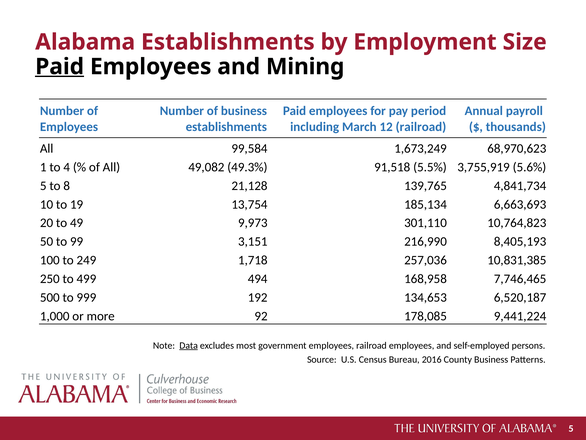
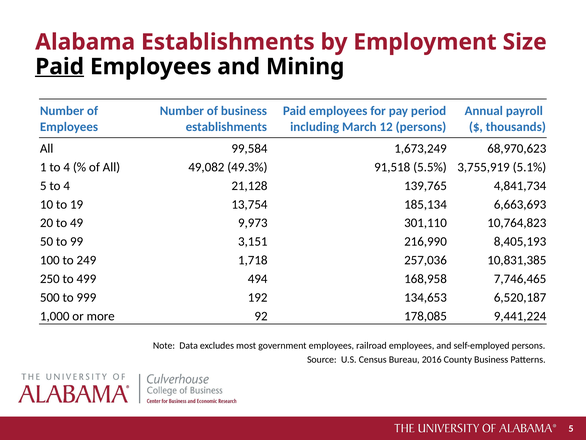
12 railroad: railroad -> persons (421, 127)
5.6%: 5.6% -> 5.1% (529, 167)
5 to 8: 8 -> 4 (67, 186)
Data underline: present -> none (189, 345)
